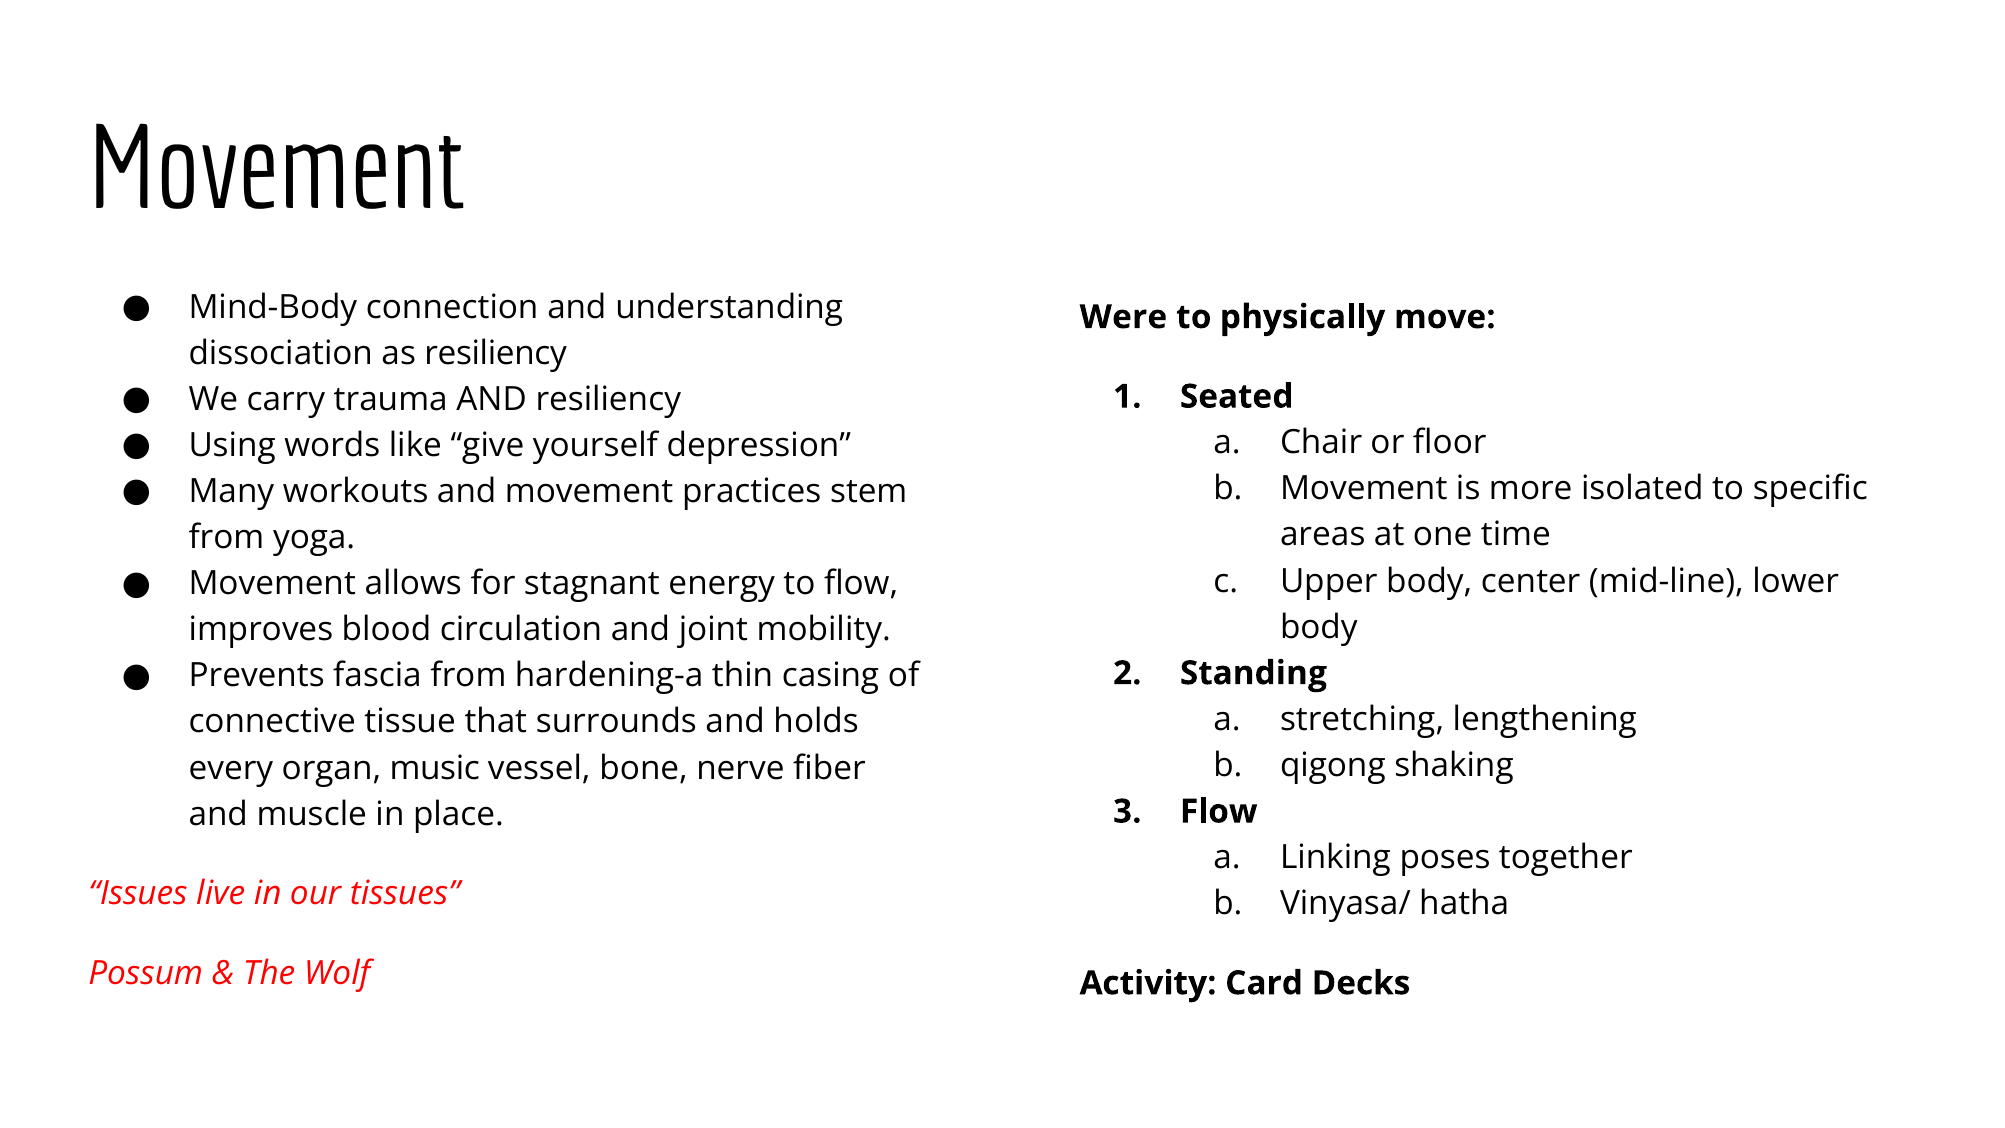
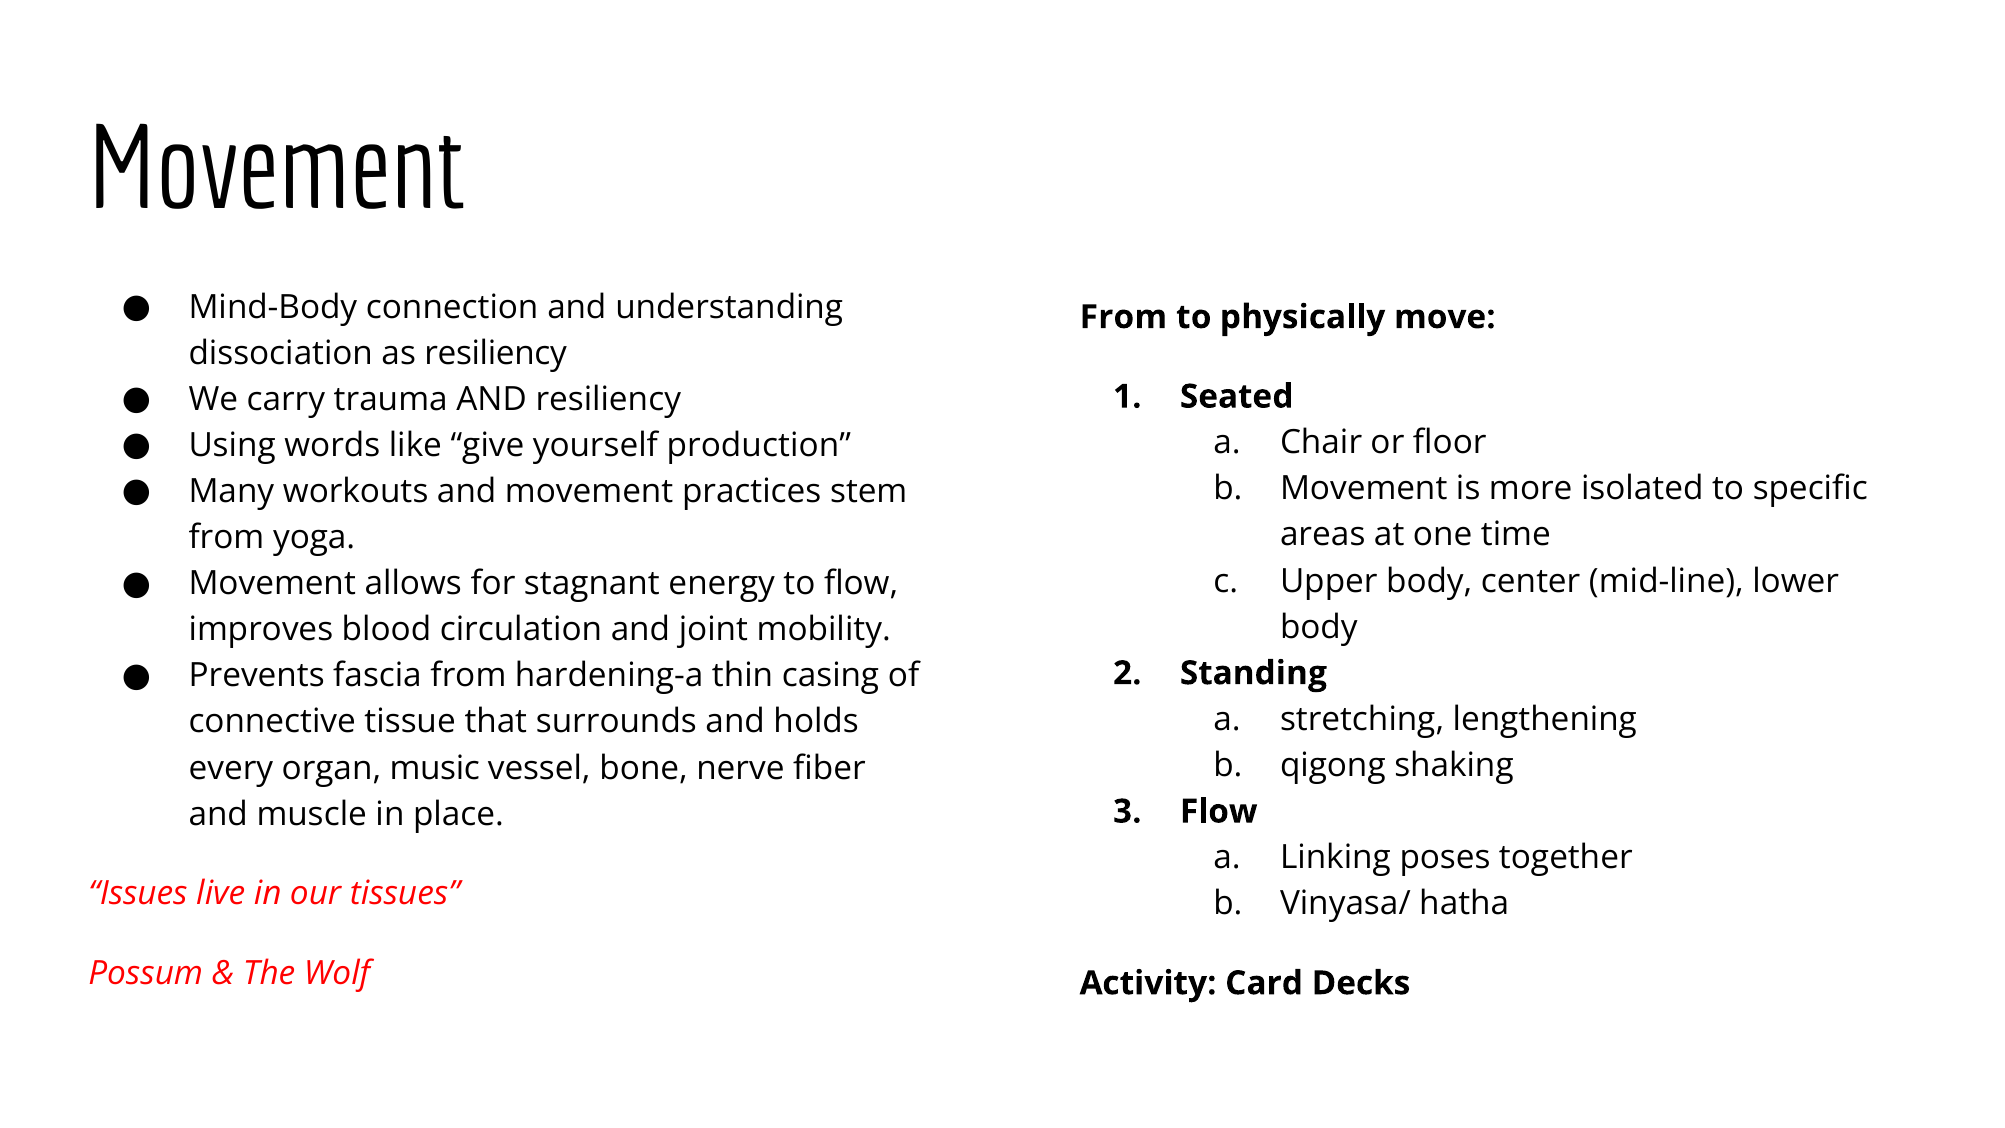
Were: Were -> From (1123, 317)
depression: depression -> production (759, 445)
